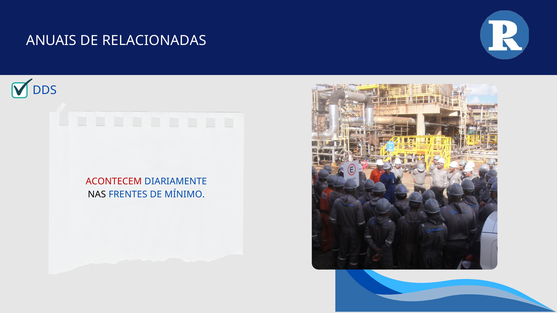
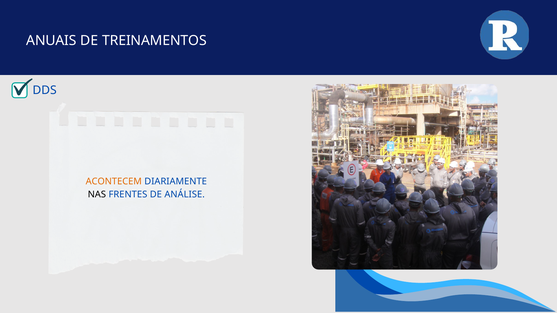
RELACIONADAS: RELACIONADAS -> TREINAMENTOS (154, 41)
ACONTECEM colour: red -> orange (114, 182)
MÍNIMO: MÍNIMO -> ANÁLISE (185, 195)
